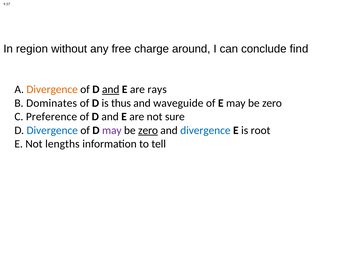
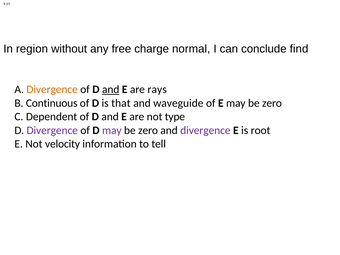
around: around -> normal (191, 49)
Dominates: Dominates -> Continuous (52, 103)
thus: thus -> that (121, 103)
Preference: Preference -> Dependent (52, 117)
sure: sure -> type (175, 117)
Divergence colour: blue -> purple (52, 130)
zero underline: present -> none (148, 130)
divergence colour: blue -> purple (205, 130)
lengths: lengths -> velocity (63, 144)
